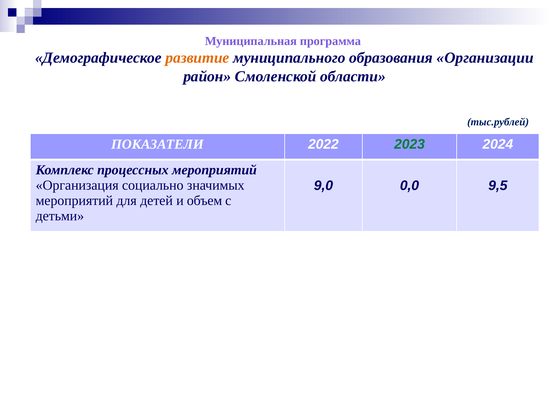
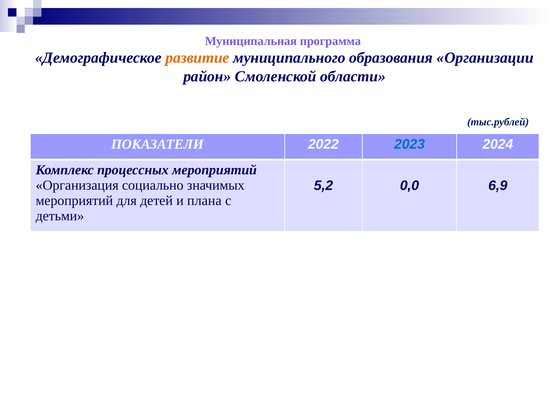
2023 colour: green -> blue (410, 144)
9,0: 9,0 -> 5,2 (323, 186)
9,5: 9,5 -> 6,9 (498, 186)
объем: объем -> плана (204, 201)
